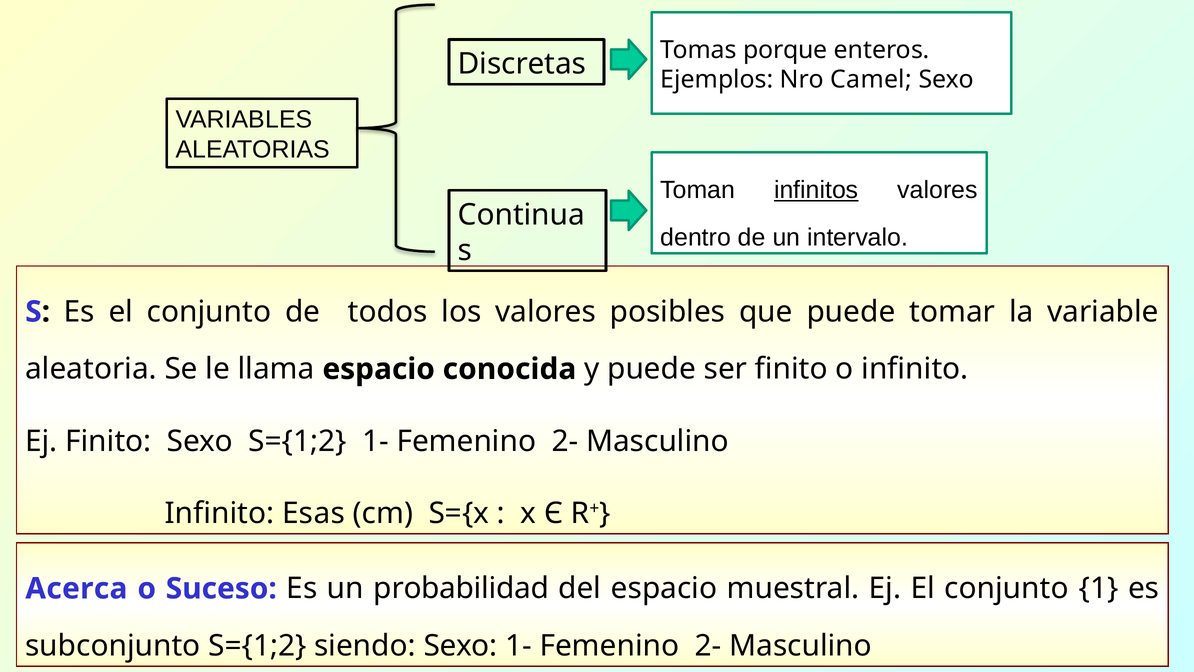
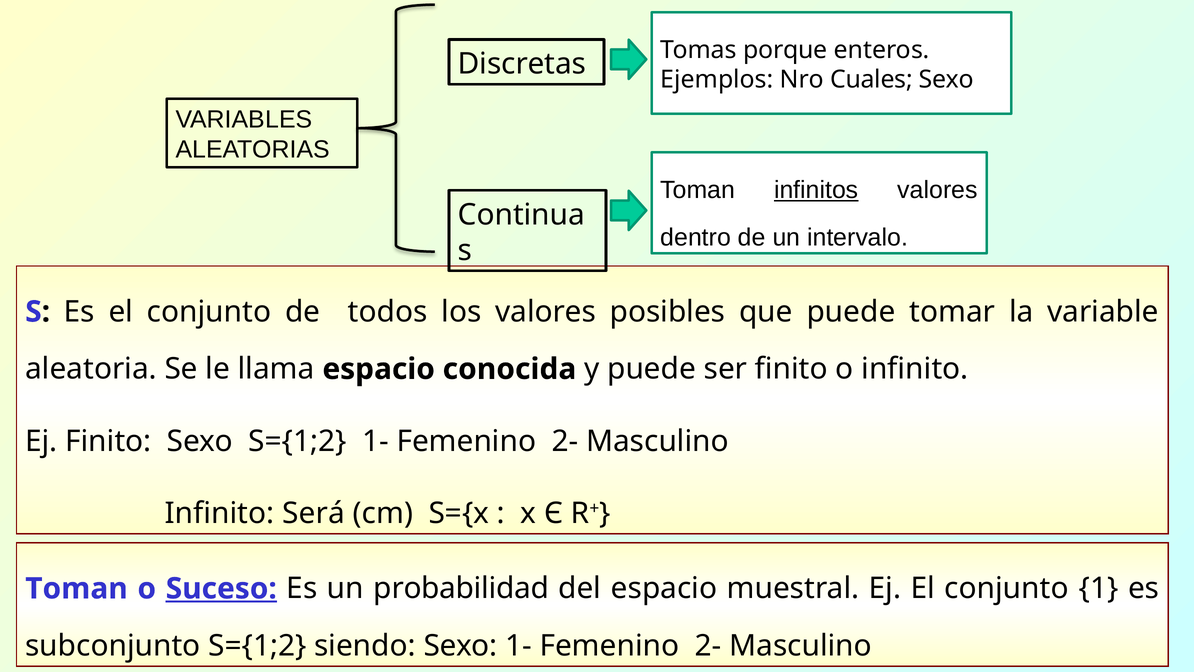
Camel: Camel -> Cuales (871, 80)
Esas: Esas -> Será (313, 513)
Acerca: Acerca -> Toman (76, 588)
Suceso underline: none -> present (221, 588)
